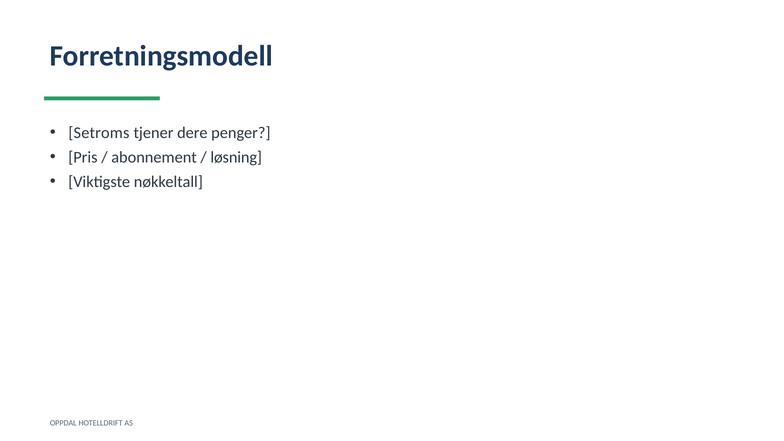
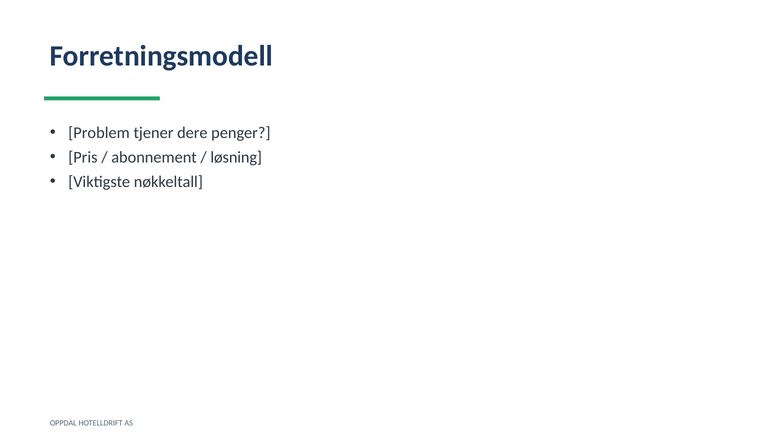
Setroms: Setroms -> Problem (99, 133)
